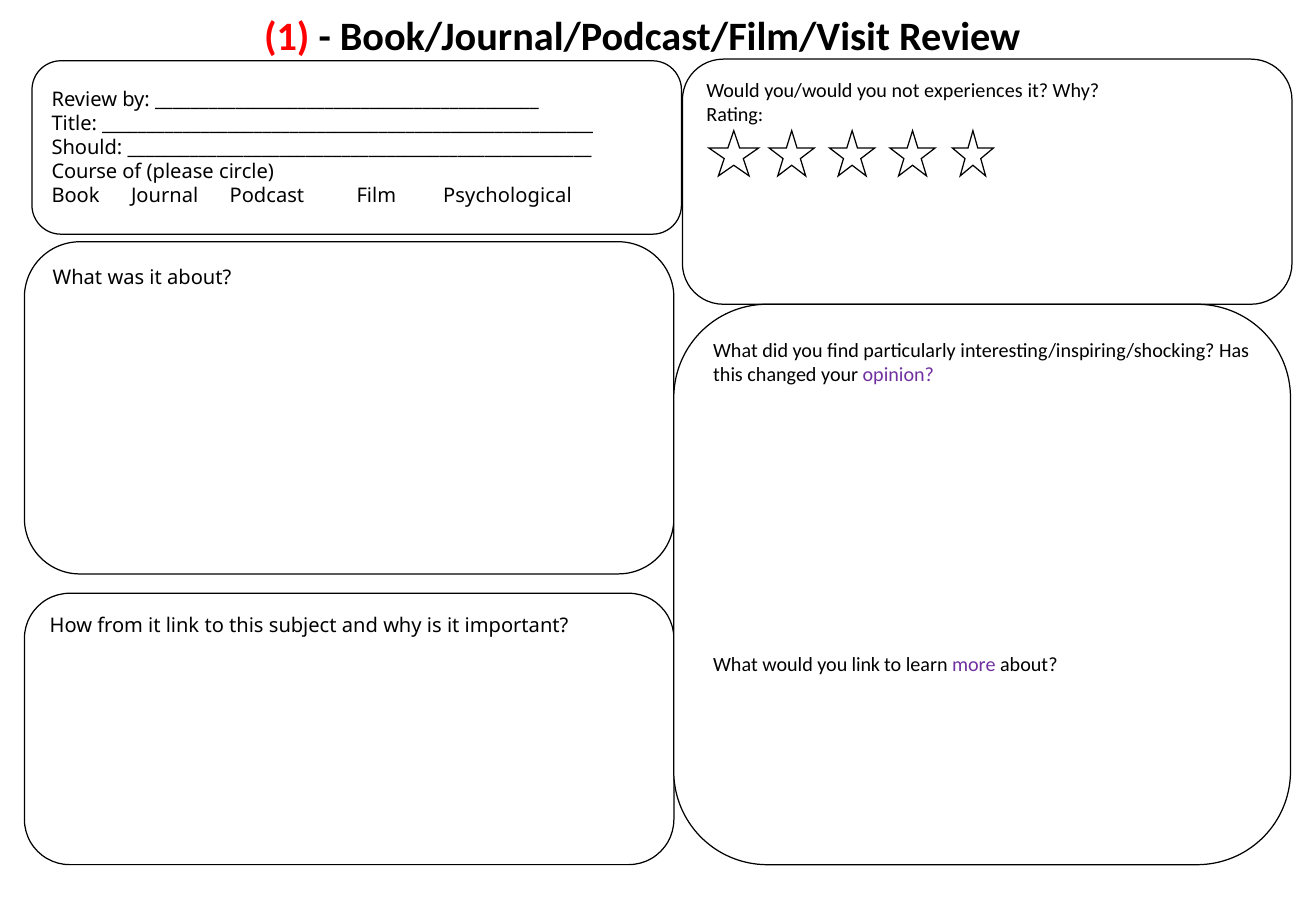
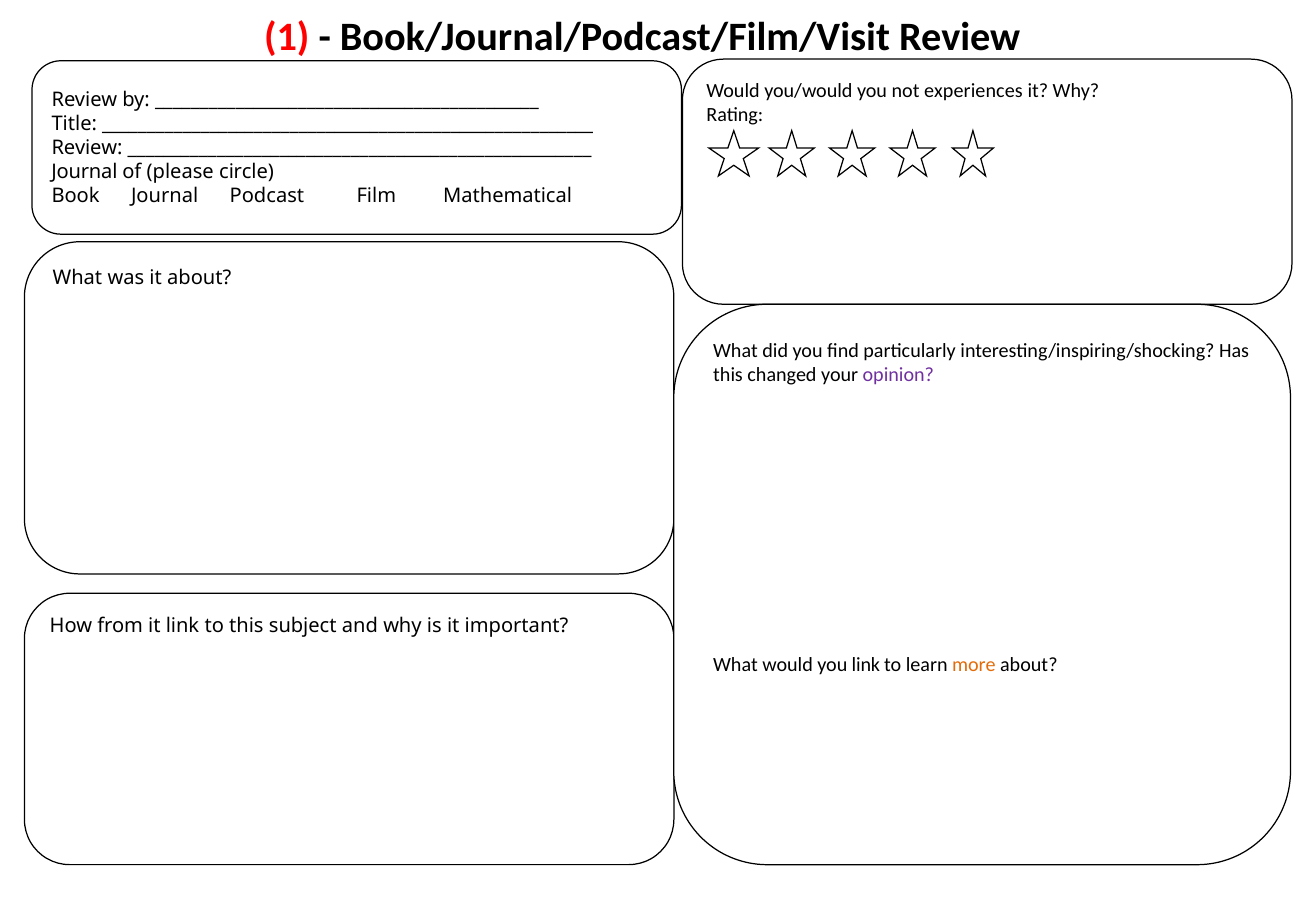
Should: Should -> Review (87, 148)
Course: Course -> Journal (84, 172)
Psychological: Psychological -> Mathematical (508, 196)
more colour: purple -> orange (974, 665)
